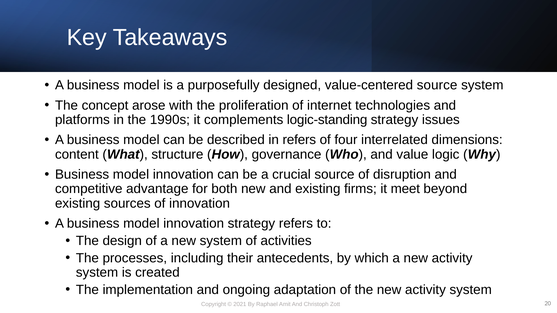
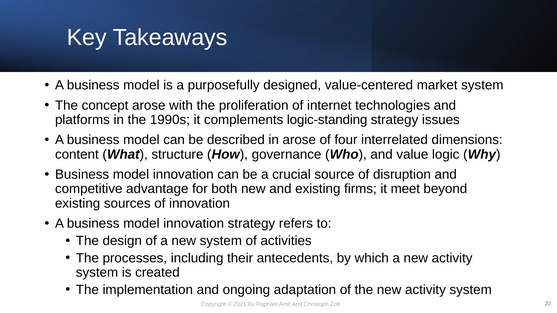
value-centered source: source -> market (437, 85)
in refers: refers -> arose (299, 140)
